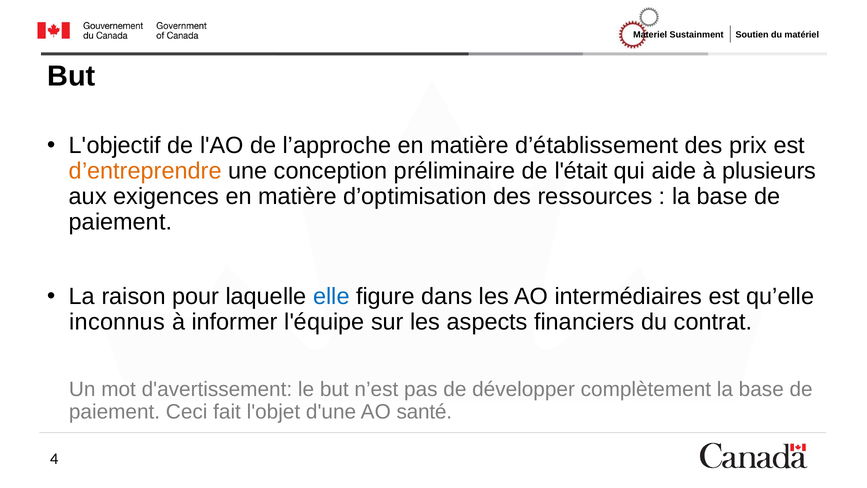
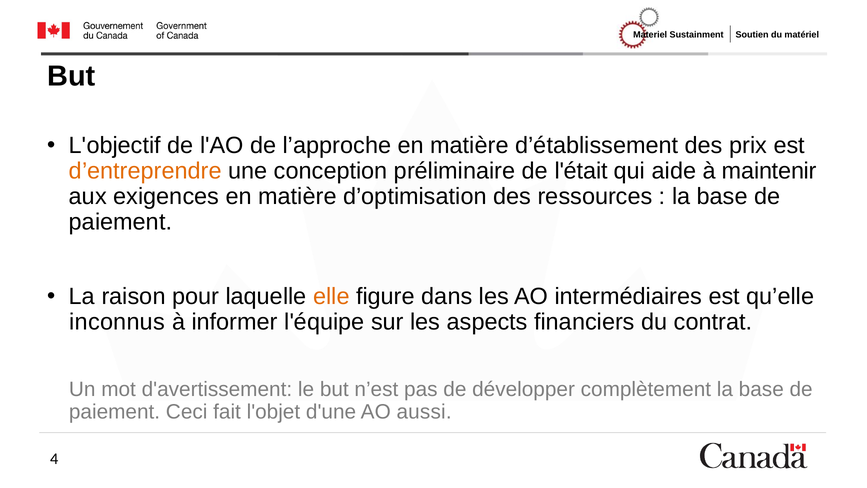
plusieurs: plusieurs -> maintenir (769, 171)
elle colour: blue -> orange (331, 296)
santé: santé -> aussi (424, 411)
